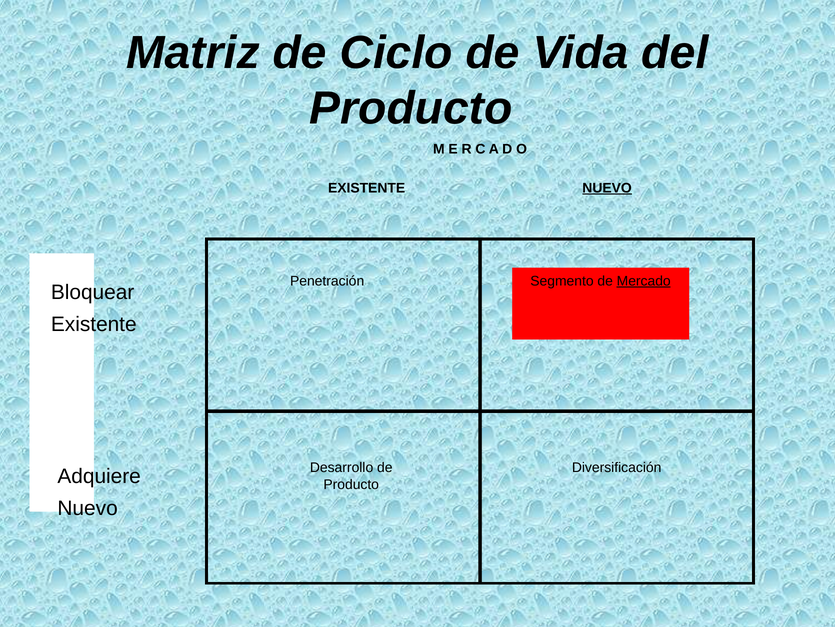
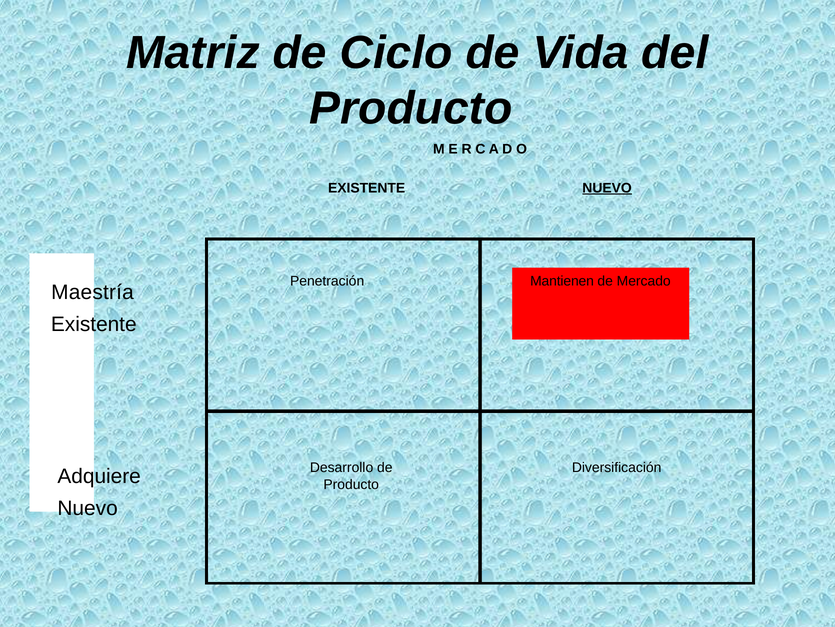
Segmento: Segmento -> Mantienen (562, 281)
Mercado underline: present -> none (644, 281)
Bloquear: Bloquear -> Maestría (93, 292)
